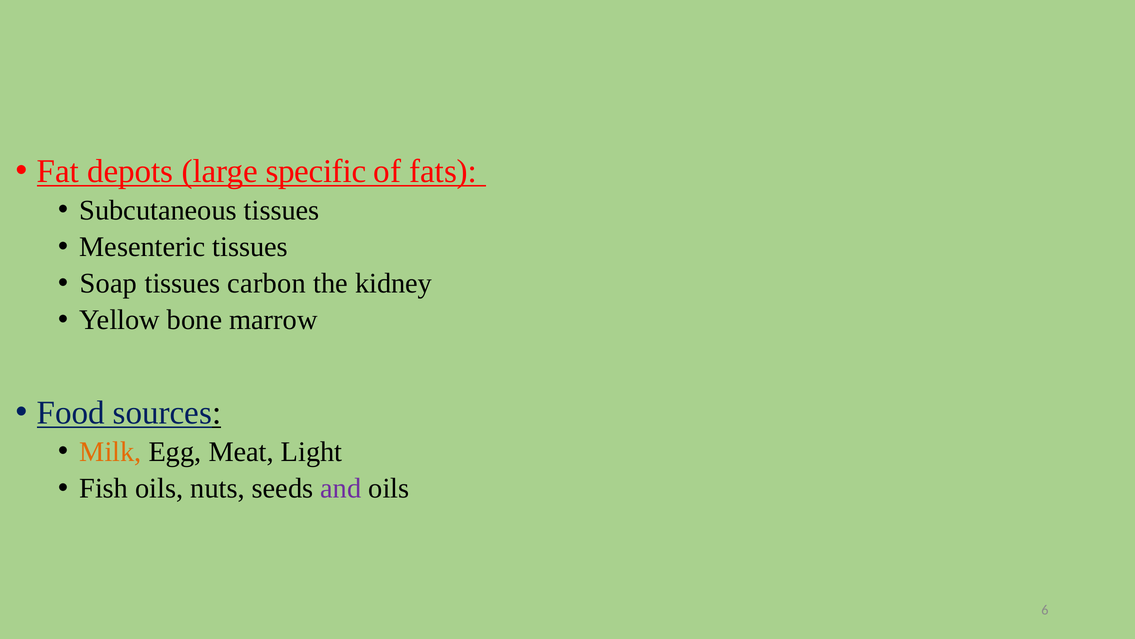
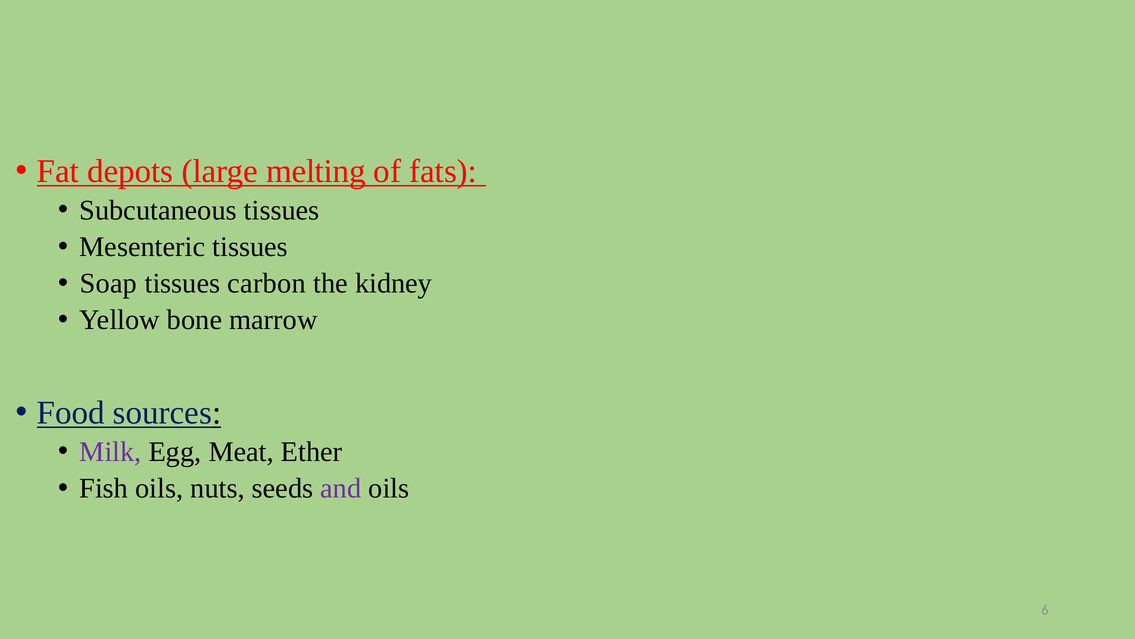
specific: specific -> melting (316, 171)
Milk colour: orange -> purple (110, 451)
Light: Light -> Ether (312, 451)
